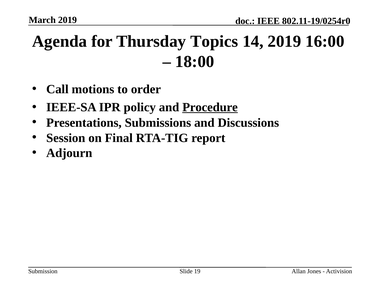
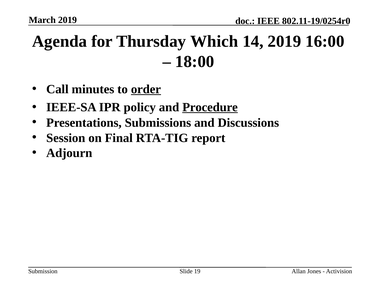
Topics: Topics -> Which (214, 41)
motions: motions -> minutes (93, 89)
order underline: none -> present (146, 89)
